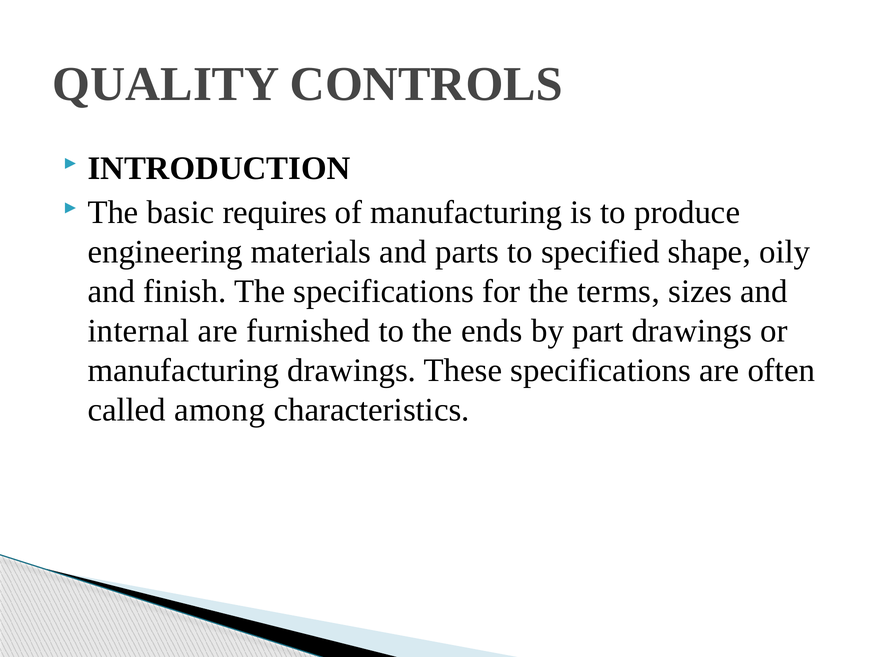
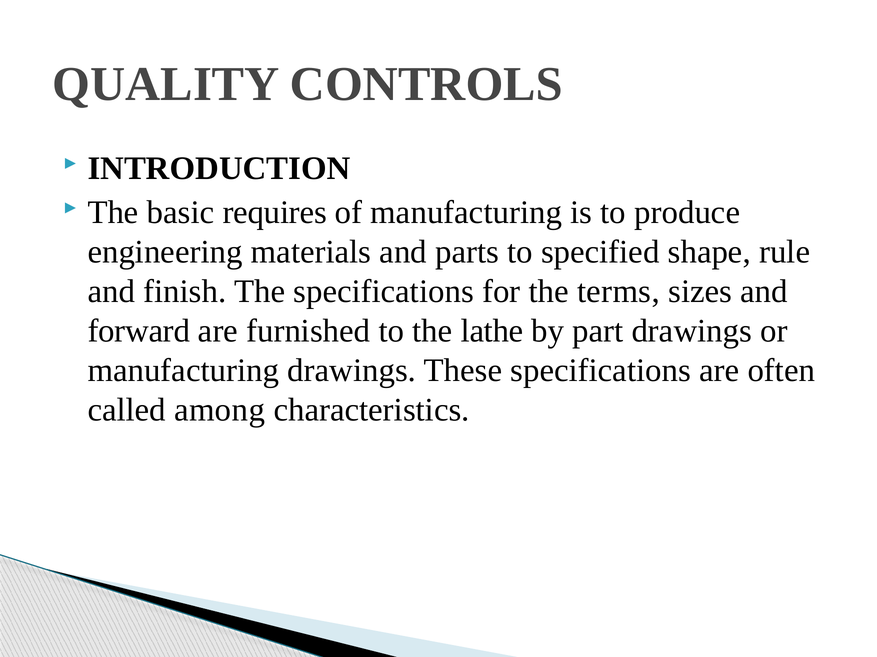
oily: oily -> rule (785, 252)
internal: internal -> forward (139, 331)
ends: ends -> lathe (492, 331)
